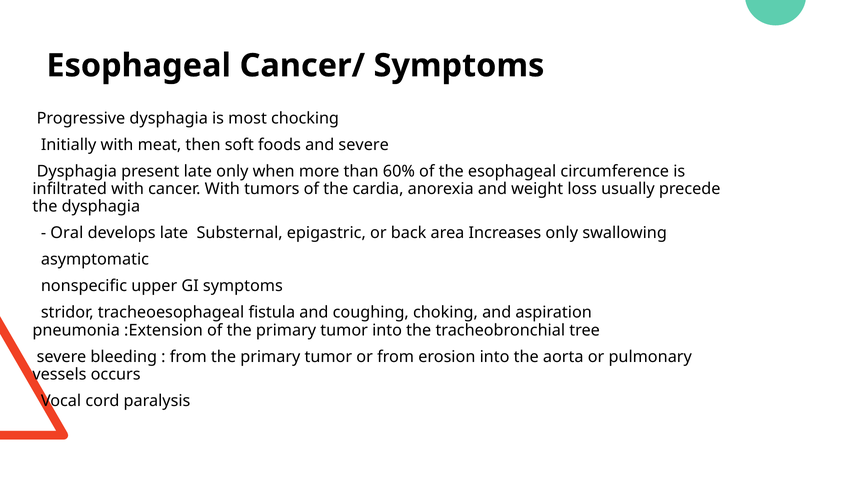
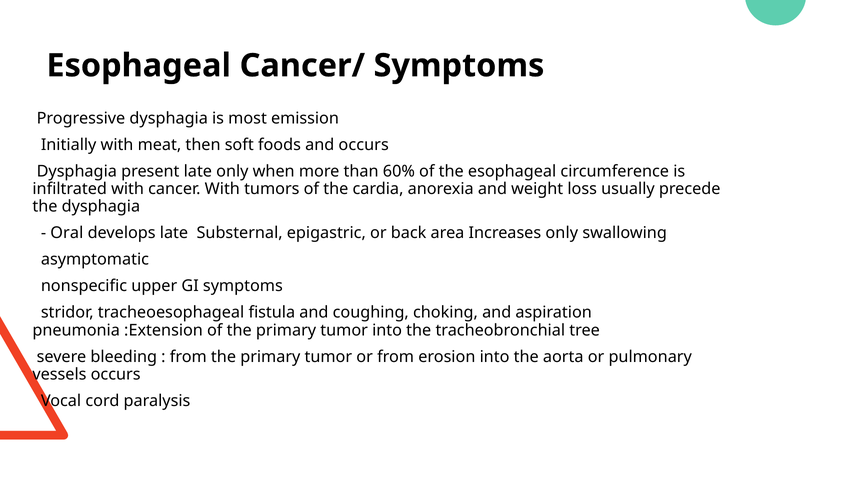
chocking: chocking -> emission (305, 118)
and severe: severe -> occurs (364, 145)
